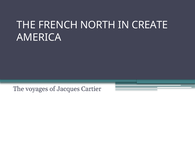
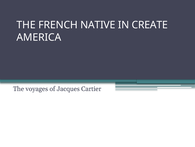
NORTH: NORTH -> NATIVE (98, 25)
